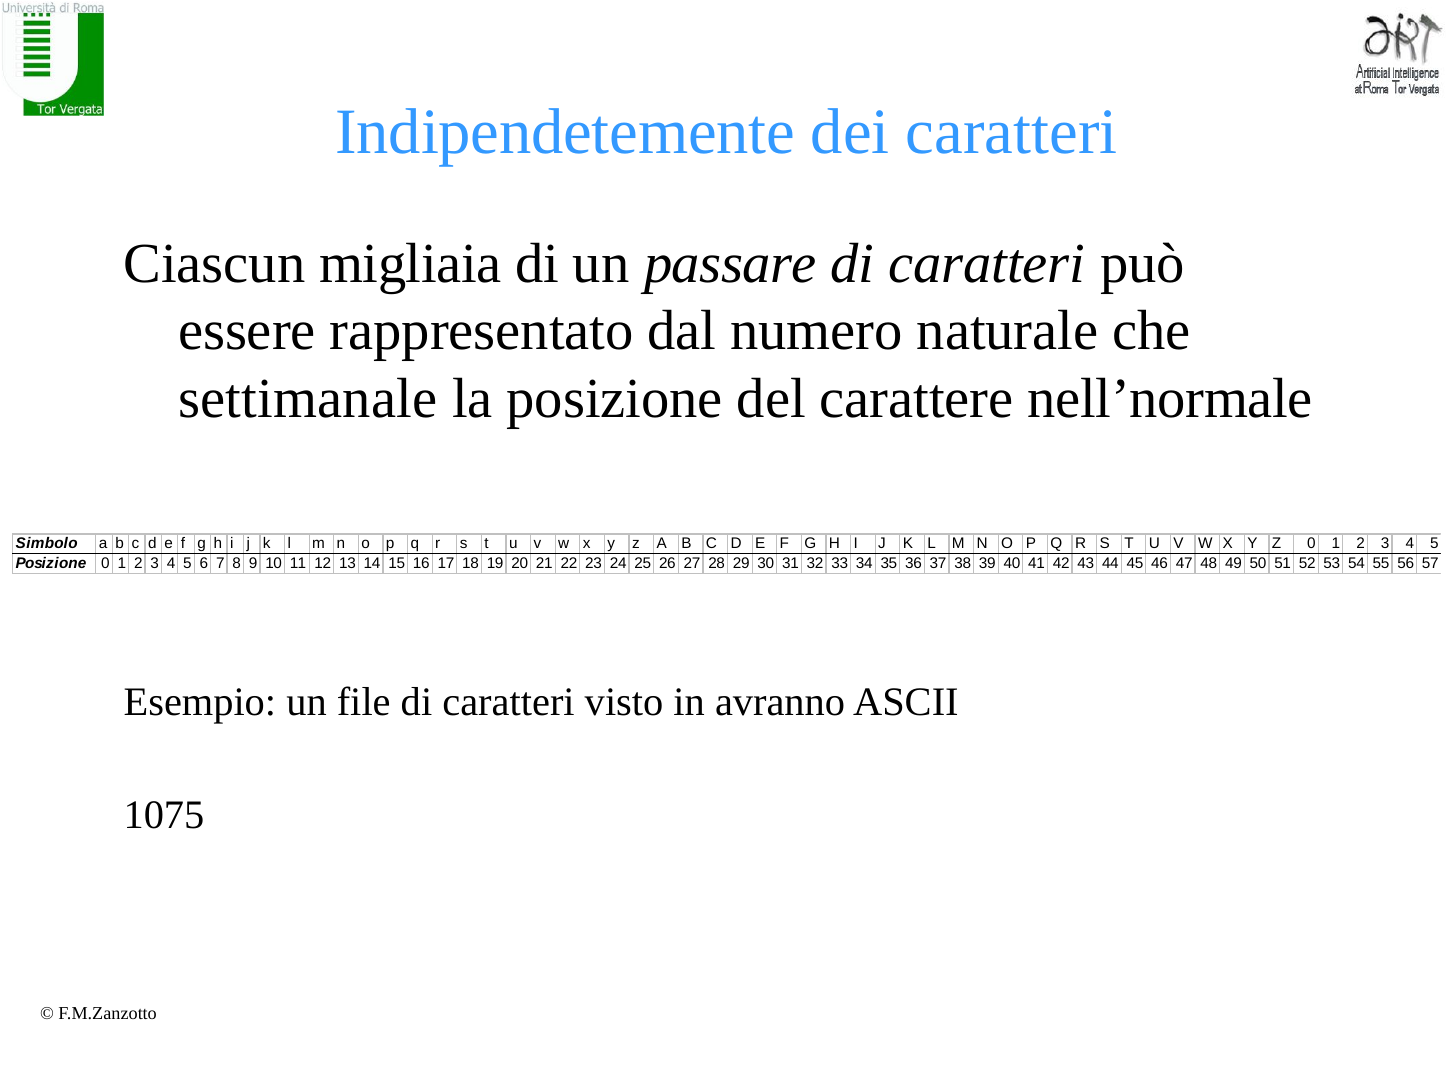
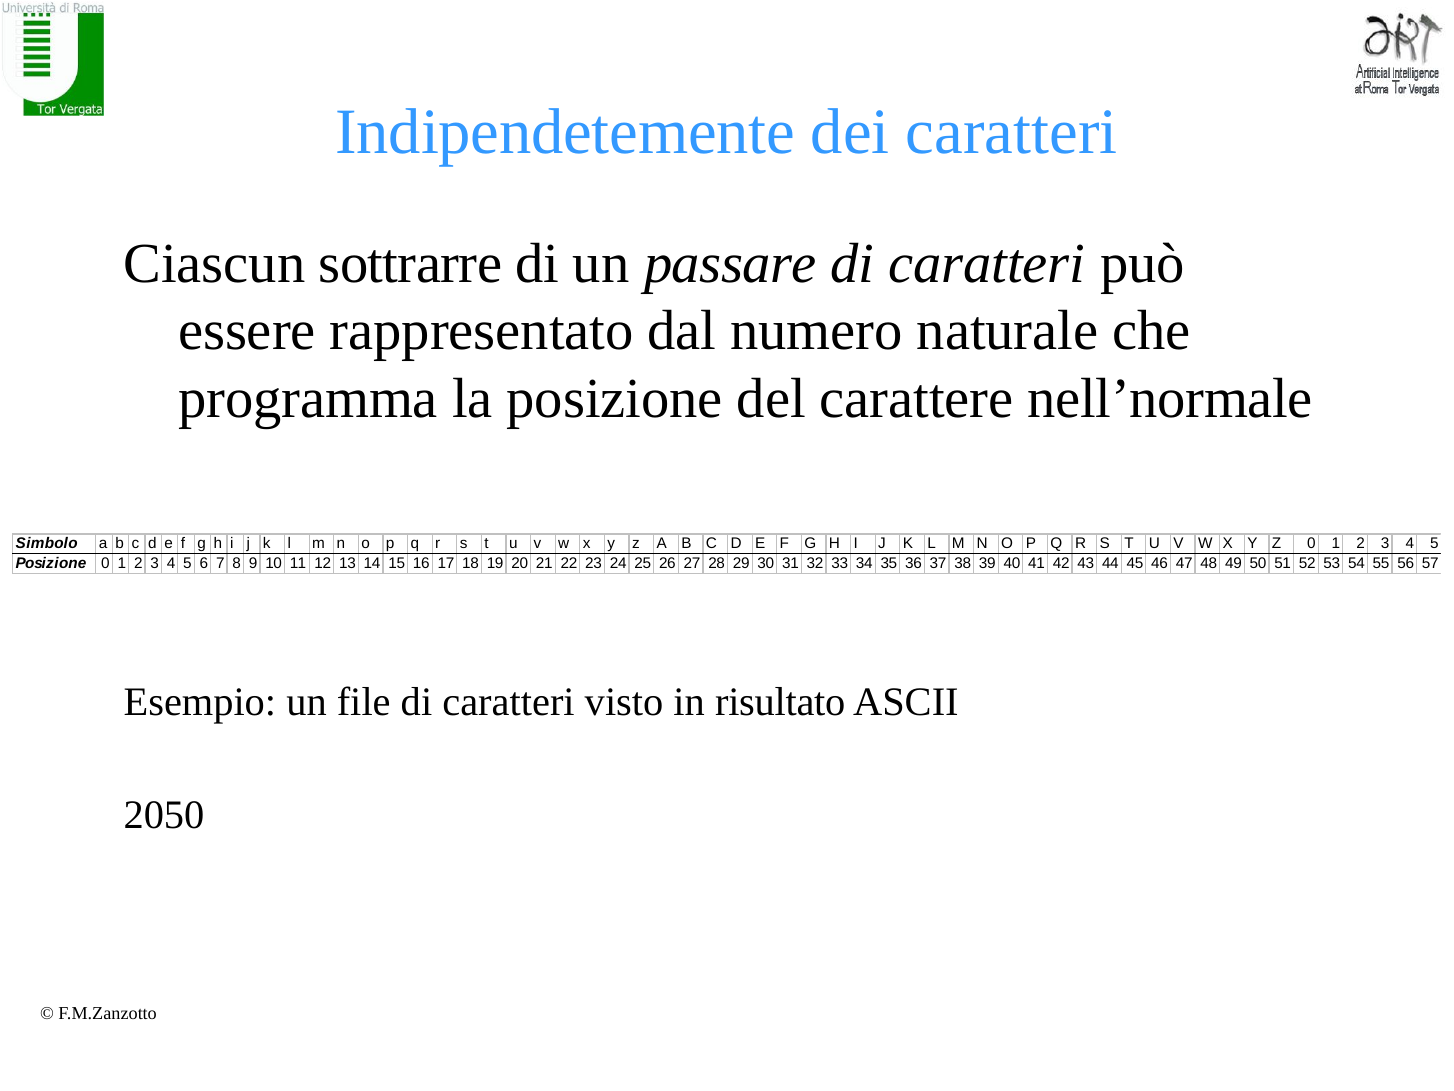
migliaia: migliaia -> sottrarre (410, 263)
settimanale: settimanale -> programma (308, 399)
avranno: avranno -> risultato (780, 702)
1075: 1075 -> 2050 (164, 815)
